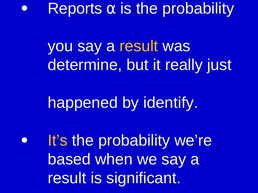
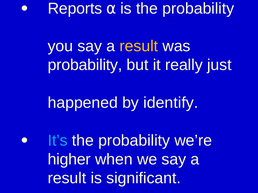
determine: determine -> probability (85, 65)
It’s colour: yellow -> light blue (58, 141)
based: based -> higher (69, 160)
